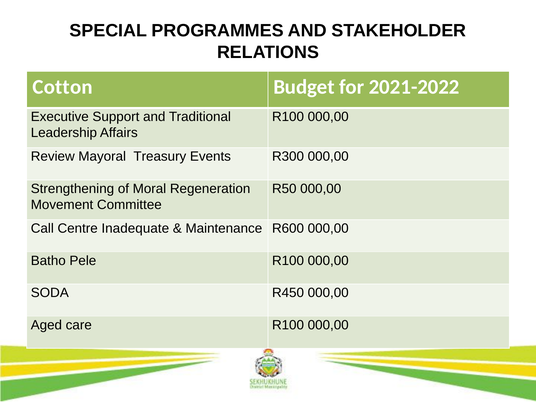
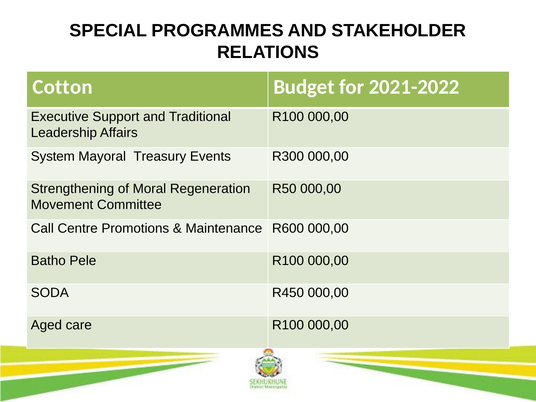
Review: Review -> System (53, 156)
Inadequate: Inadequate -> Promotions (135, 228)
